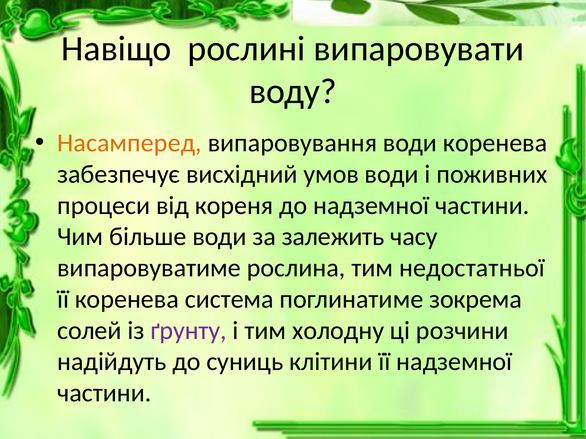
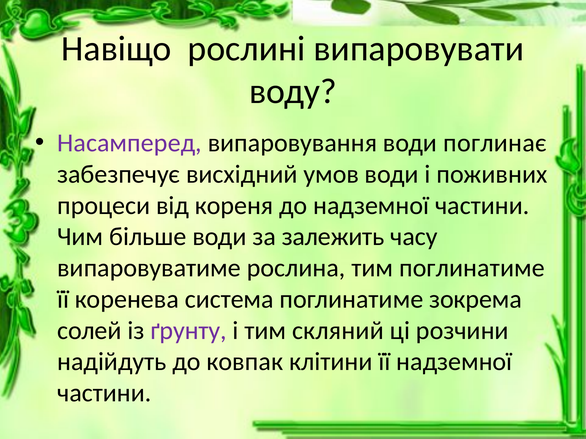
Насамперед colour: orange -> purple (129, 143)
води коренева: коренева -> поглинає (495, 143)
тим недостатньої: недостатньої -> поглинатиме (472, 268)
холодну: холодну -> скляний (338, 331)
суниць: суниць -> ковпак (245, 362)
